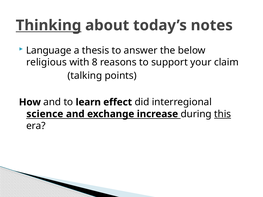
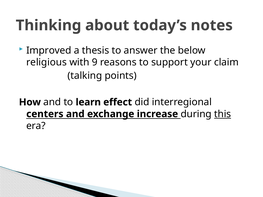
Thinking underline: present -> none (49, 25)
Language: Language -> Improved (49, 51)
8: 8 -> 9 (95, 62)
science: science -> centers (45, 114)
